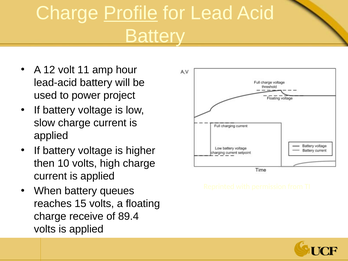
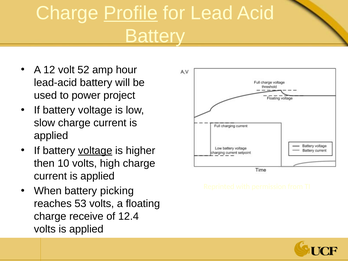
11: 11 -> 52 (83, 70)
voltage underline: none -> present (95, 151)
queues: queues -> picking (117, 191)
15: 15 -> 53 (80, 204)
89.4: 89.4 -> 12.4 (128, 216)
